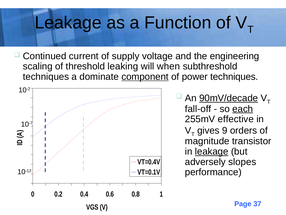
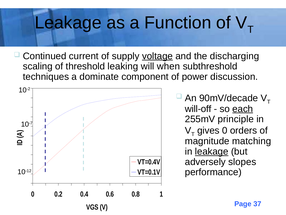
voltage underline: none -> present (157, 56)
engineering: engineering -> discharging (234, 56)
component underline: present -> none (145, 77)
power techniques: techniques -> discussion (234, 77)
90mV/decade underline: present -> none (229, 98)
fall-off: fall-off -> will-off (198, 109)
effective: effective -> principle (236, 119)
gives 9: 9 -> 0 (225, 130)
transistor: transistor -> matching (252, 141)
